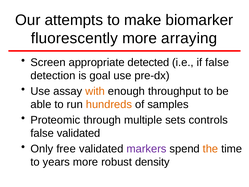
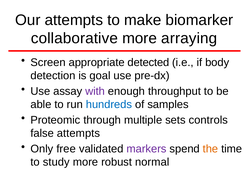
fluorescently: fluorescently -> collaborative (74, 38)
if false: false -> body (217, 62)
with colour: orange -> purple (95, 91)
hundreds colour: orange -> blue (109, 104)
false validated: validated -> attempts (78, 133)
years: years -> study (56, 162)
density: density -> normal (152, 162)
